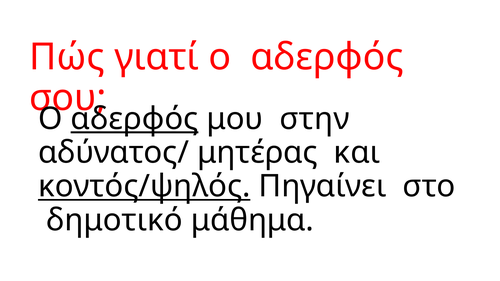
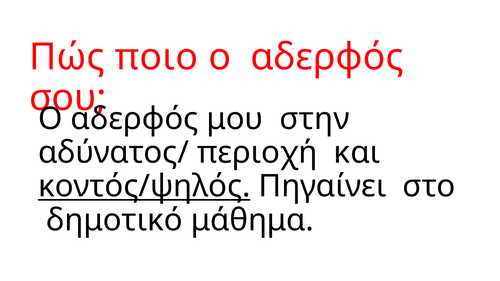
γιατί: γιατί -> ποιο (156, 57)
αδερφός underline: present -> none (135, 119)
μητέρας: μητέρας -> περιοχή (257, 153)
